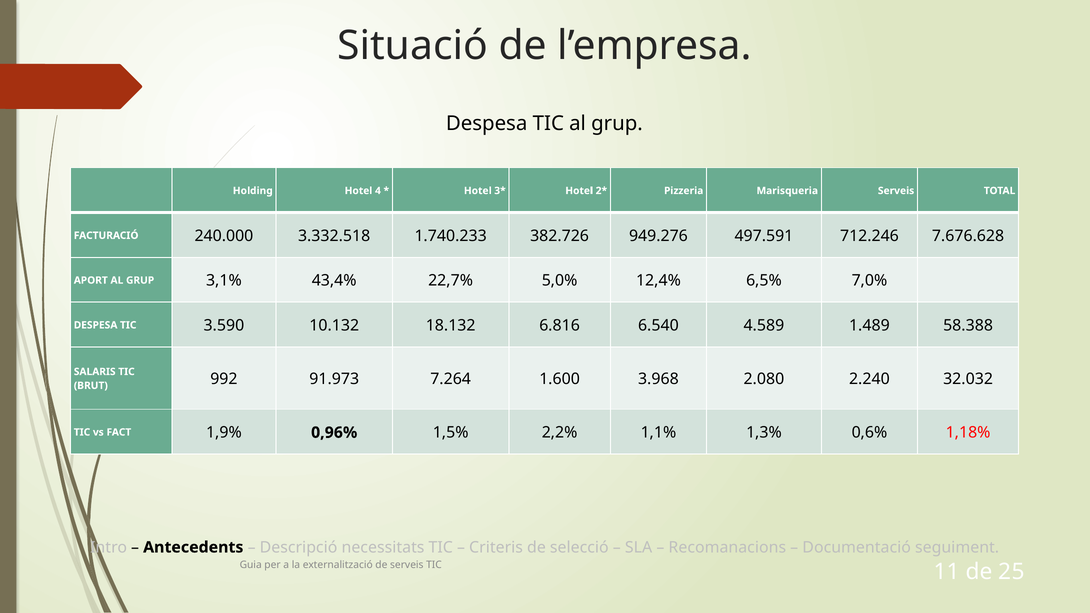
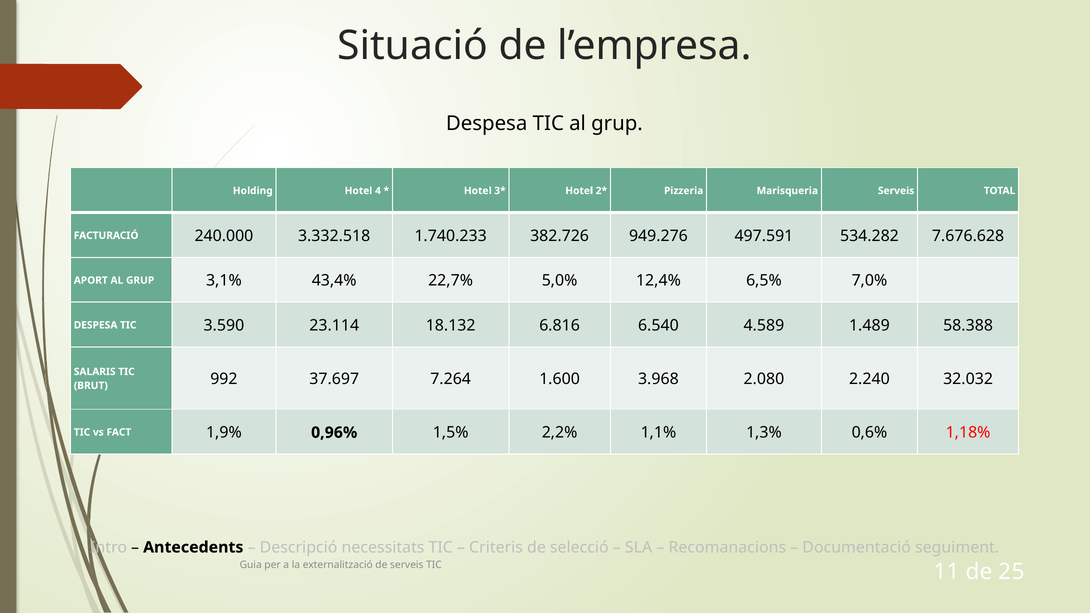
712.246: 712.246 -> 534.282 (869, 236)
10.132: 10.132 -> 23.114 (334, 326)
91.973: 91.973 -> 37.697 (334, 379)
